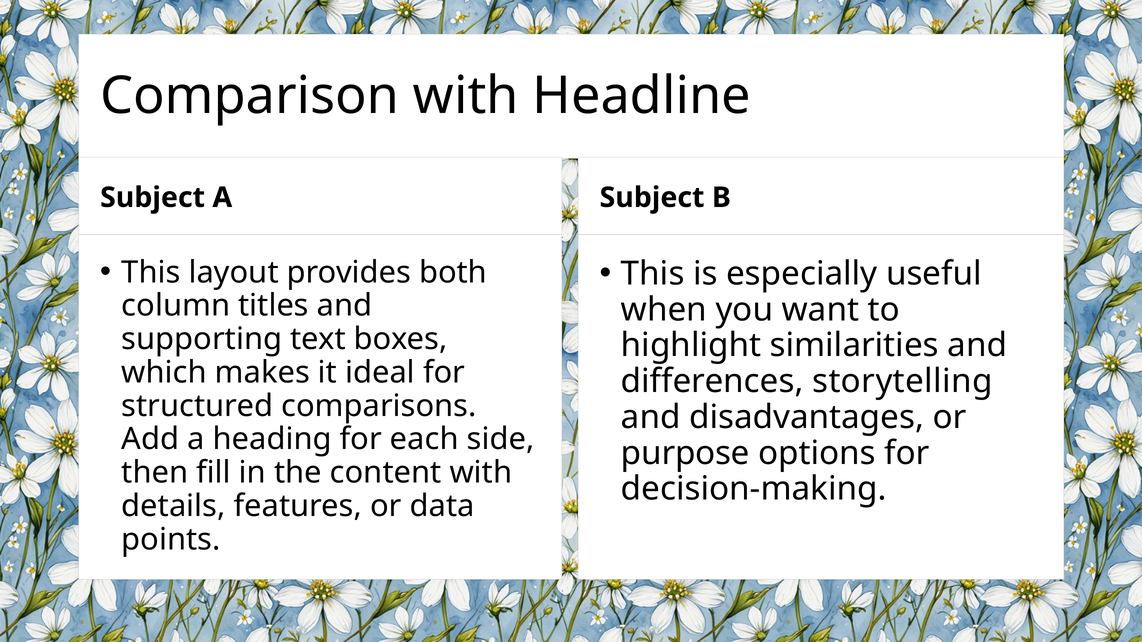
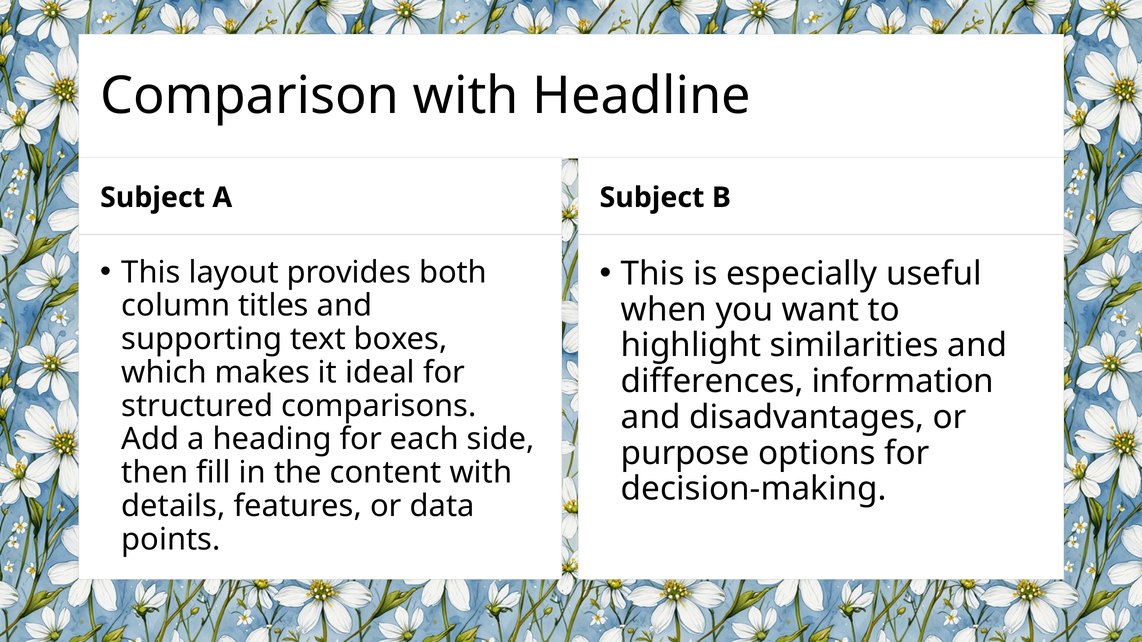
storytelling: storytelling -> information (903, 382)
